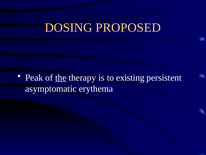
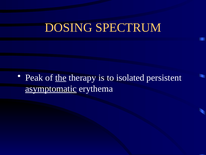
PROPOSED: PROPOSED -> SPECTRUM (128, 27)
existing: existing -> isolated (130, 77)
asymptomatic underline: none -> present (51, 88)
